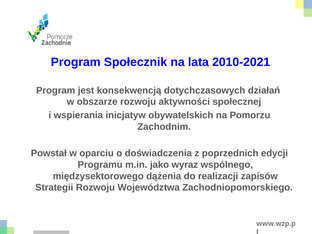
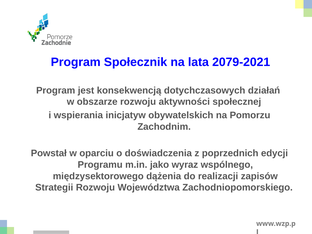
2010-2021: 2010-2021 -> 2079-2021 (241, 62)
